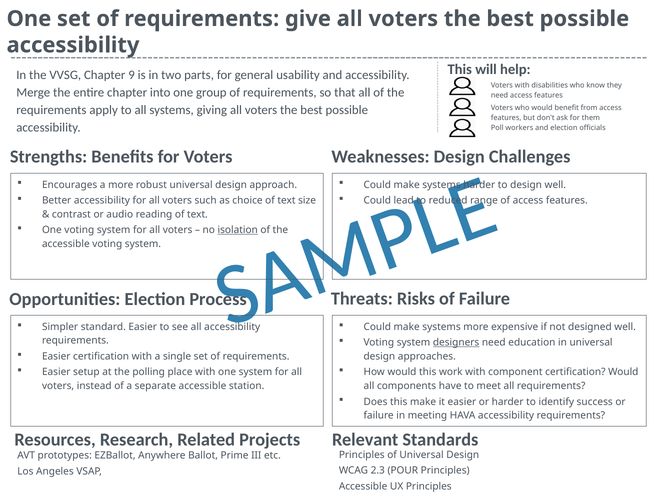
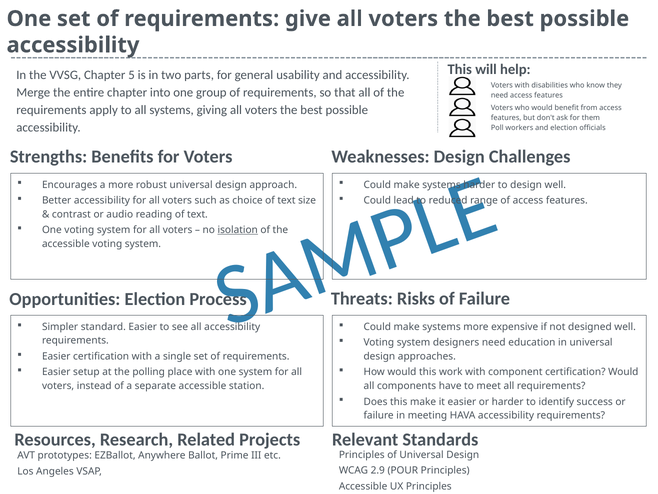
9: 9 -> 5 (132, 75)
designers underline: present -> none (456, 342)
2.3: 2.3 -> 2.9 (378, 470)
